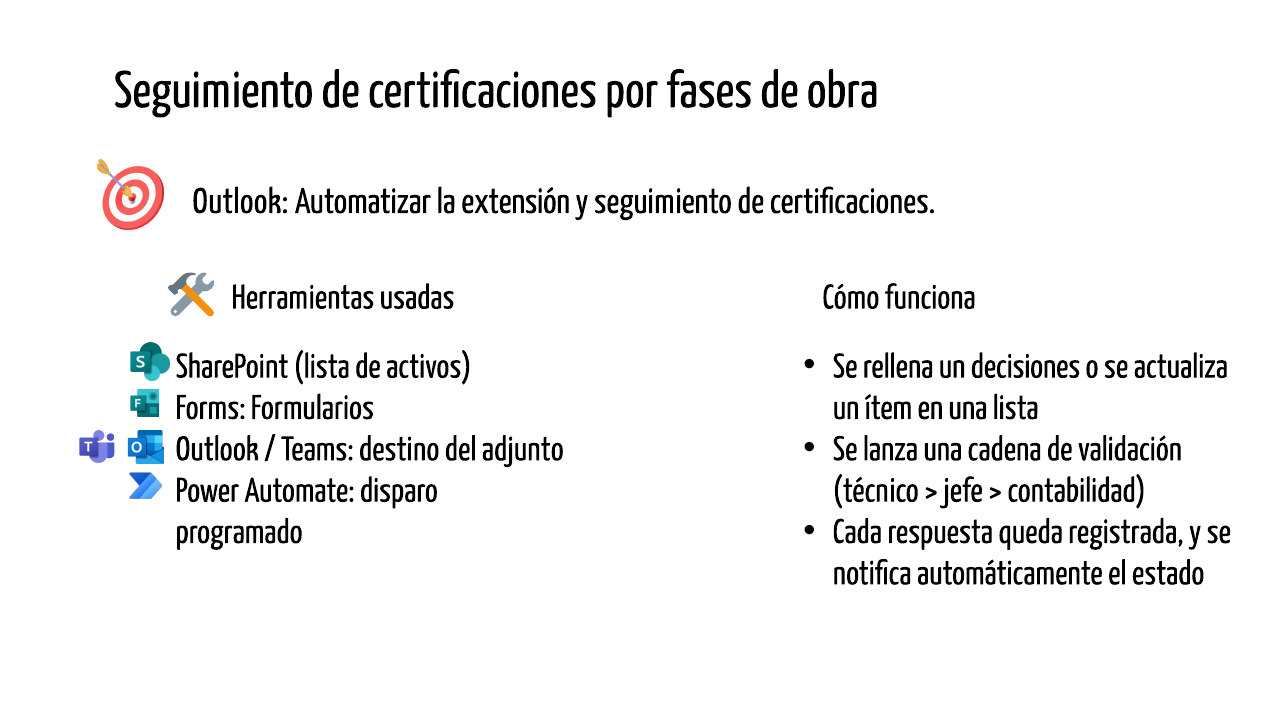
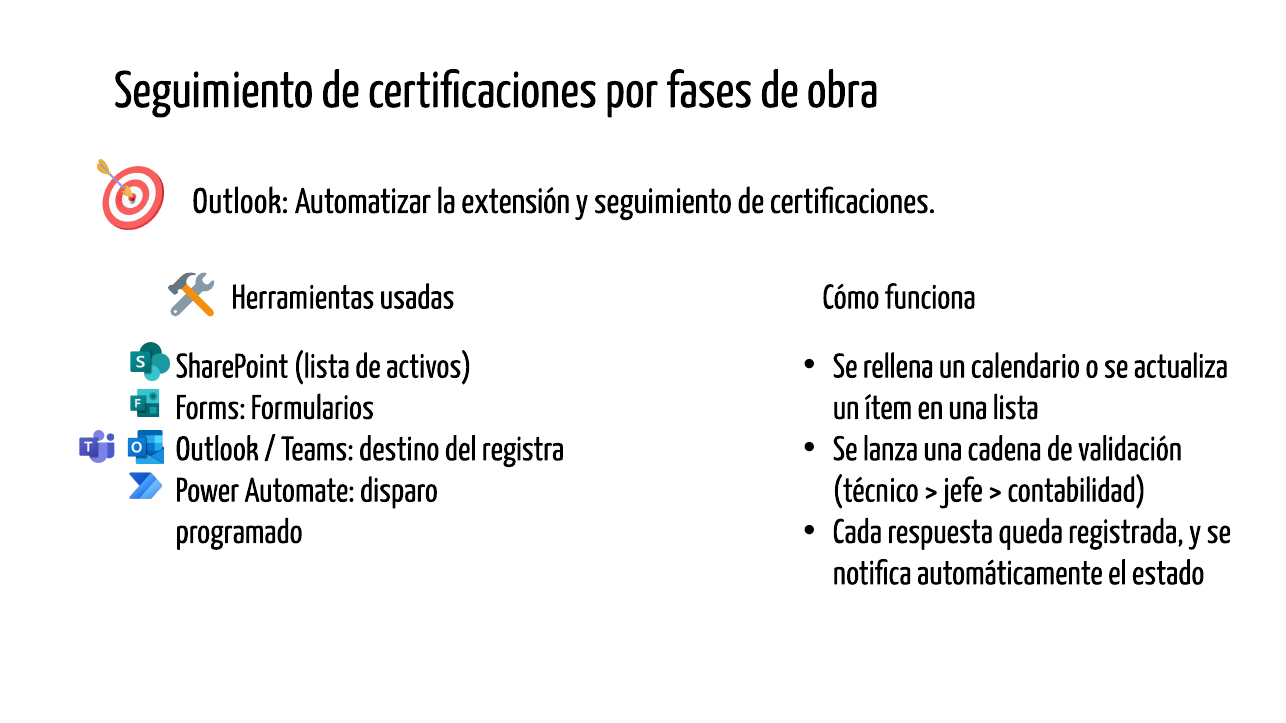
decisiones: decisiones -> calendario (1025, 367)
adjunto: adjunto -> registra (523, 449)
